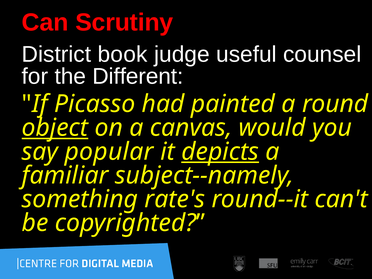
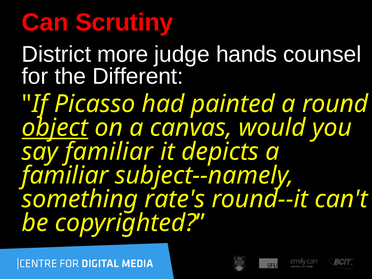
book: book -> more (123, 54)
useful: useful -> hands (247, 54)
say popular: popular -> familiar (109, 152)
depicts underline: present -> none (220, 152)
